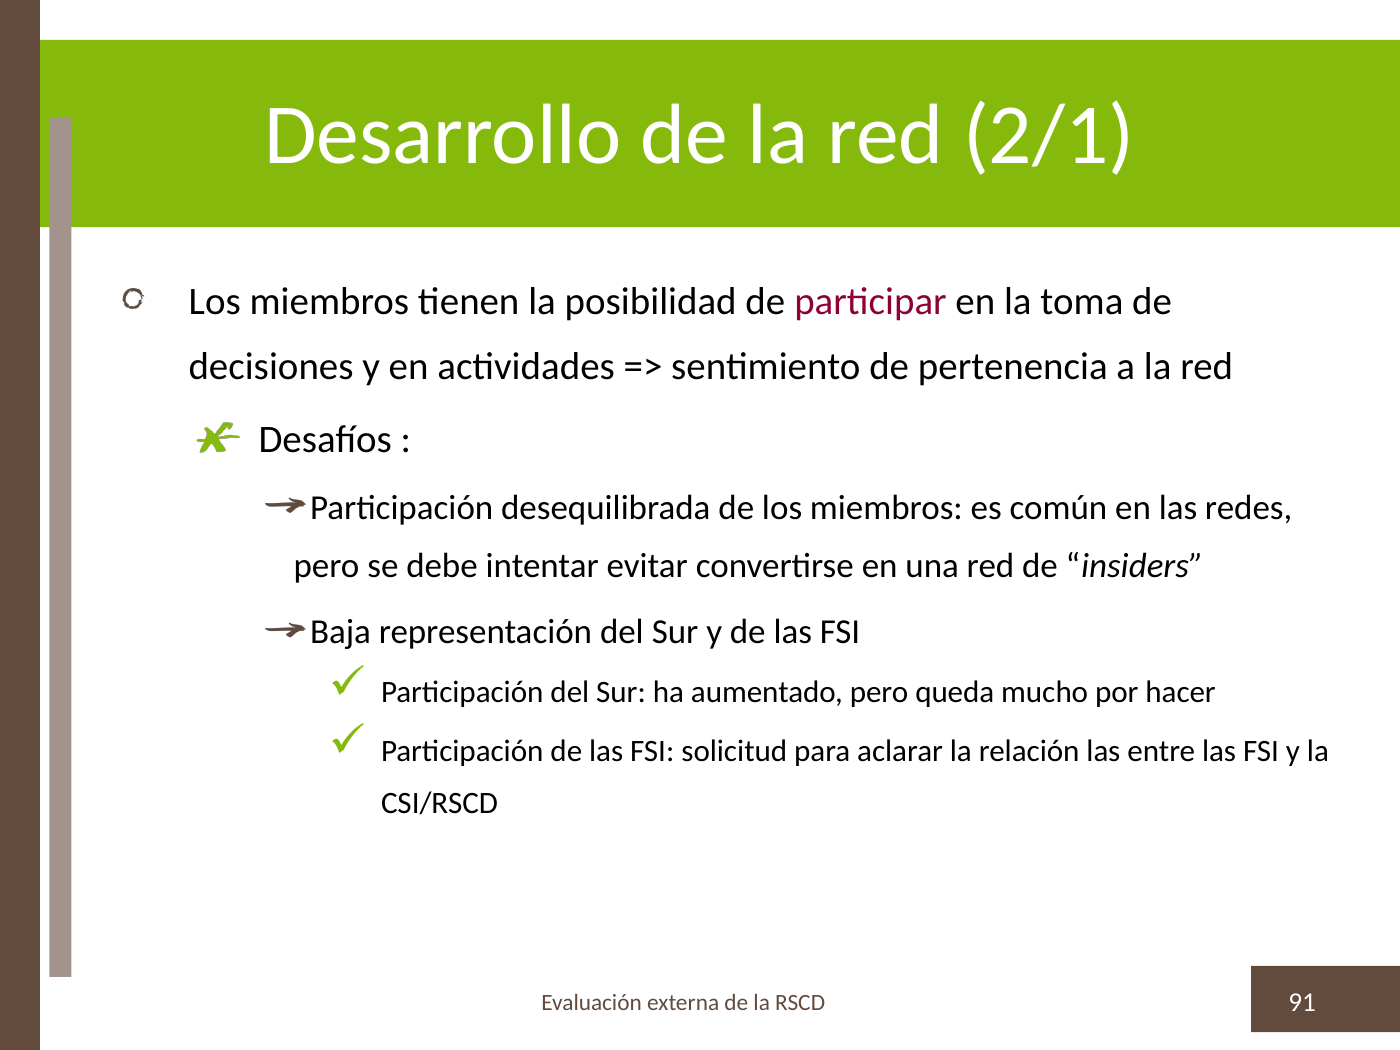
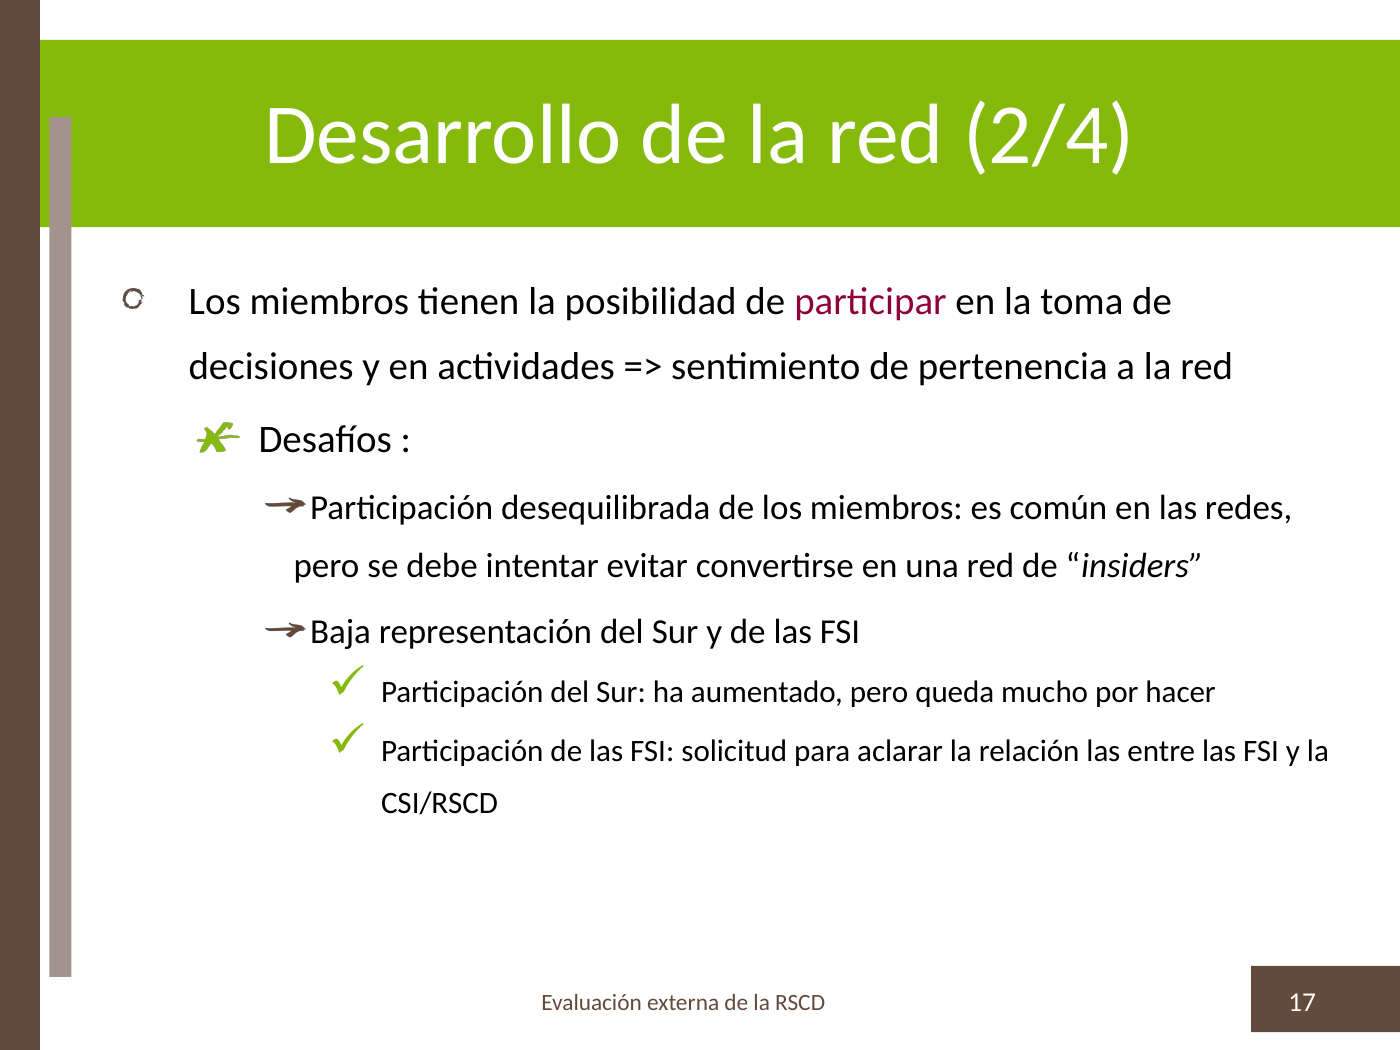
2/1: 2/1 -> 2/4 (1049, 136)
91: 91 -> 17 (1302, 1003)
